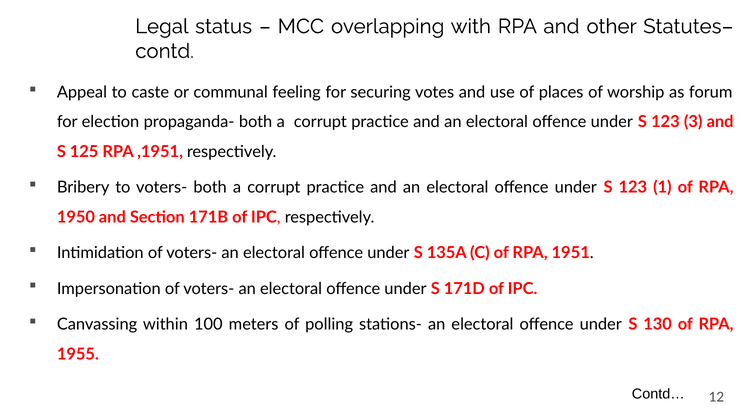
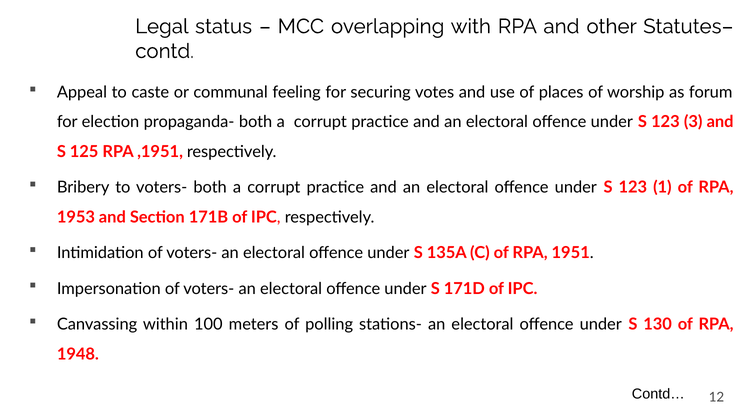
1950: 1950 -> 1953 (76, 217)
1955: 1955 -> 1948 (78, 354)
